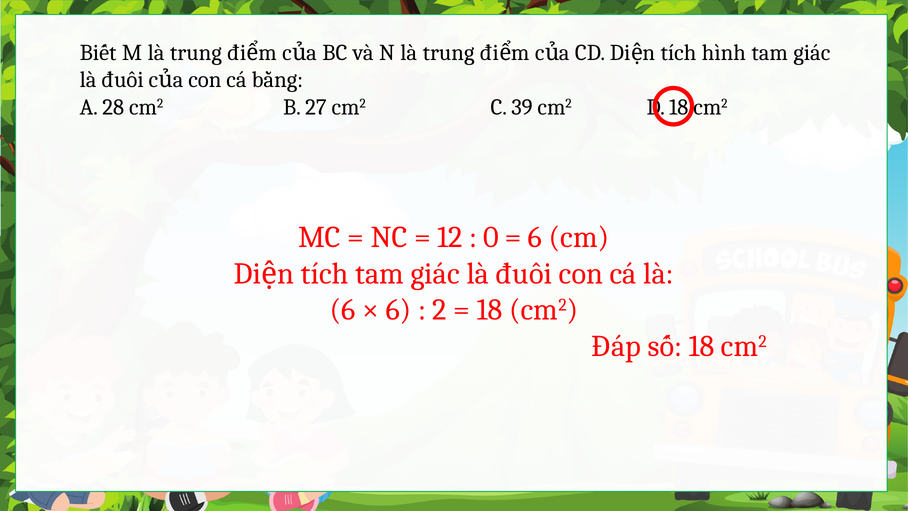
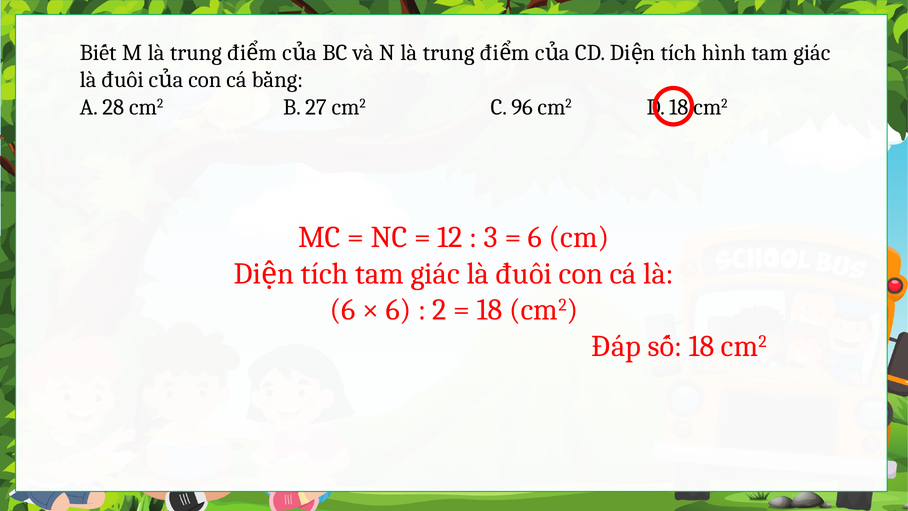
39: 39 -> 96 (522, 107)
0: 0 -> 3 (491, 237)
